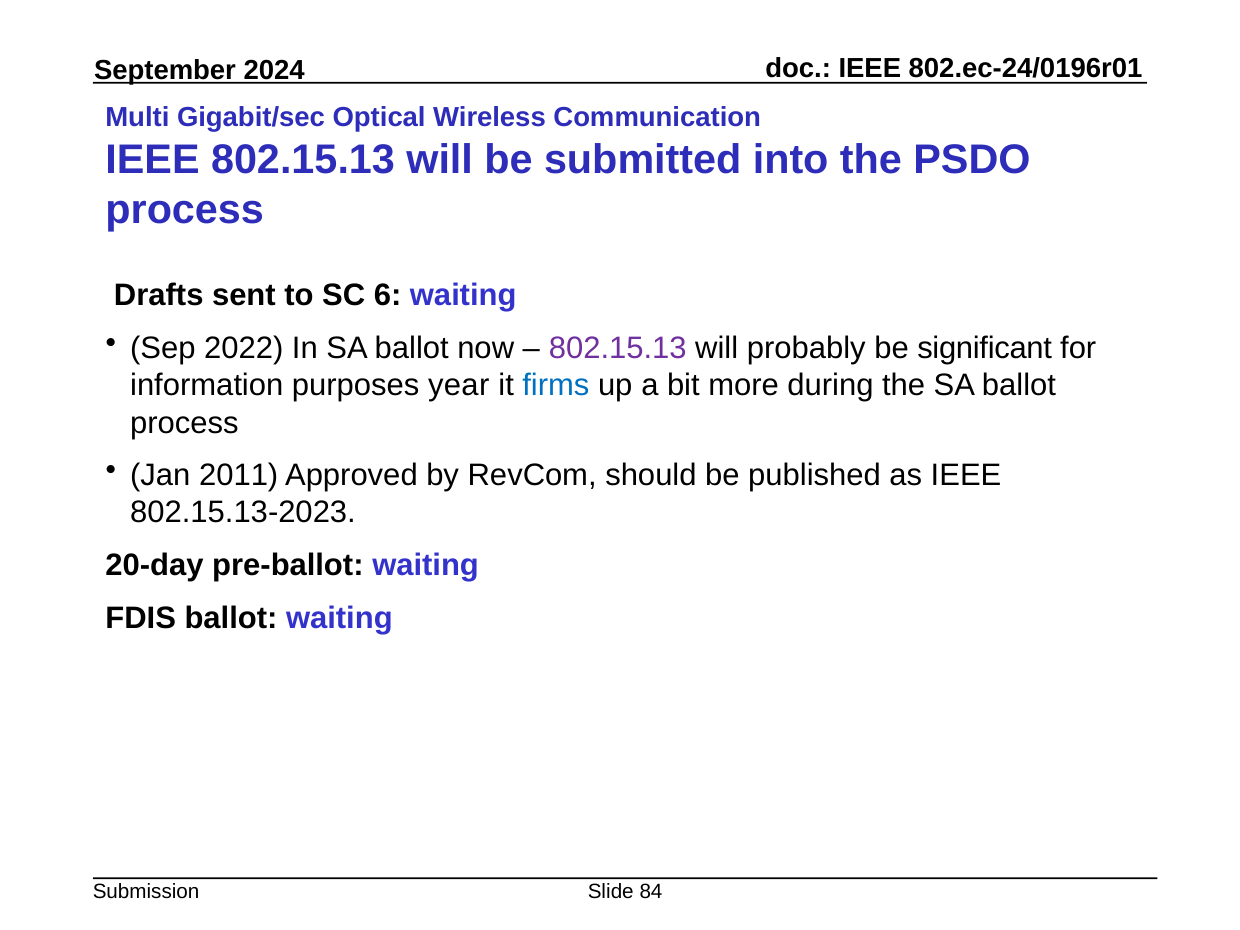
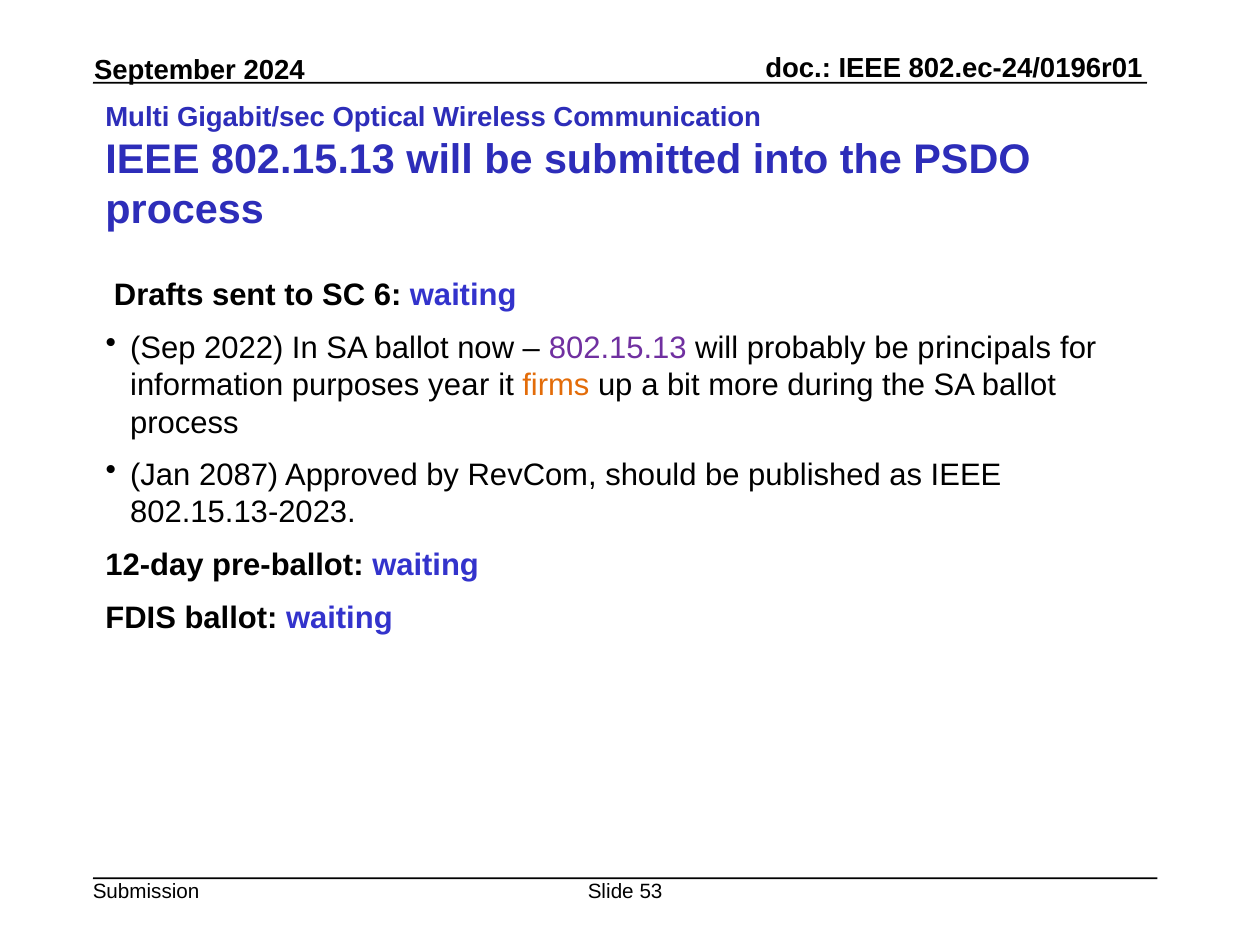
significant: significant -> principals (984, 348)
firms colour: blue -> orange (556, 386)
2011: 2011 -> 2087 (239, 476)
20-day: 20-day -> 12-day (155, 565)
84: 84 -> 53 (651, 892)
